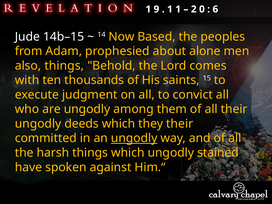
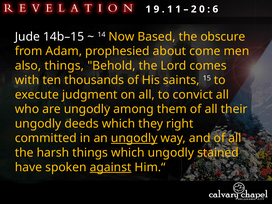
peoples: peoples -> obscure (223, 37)
alone: alone -> come (205, 51)
they their: their -> right (180, 124)
against underline: none -> present (111, 167)
